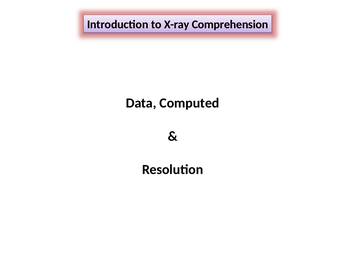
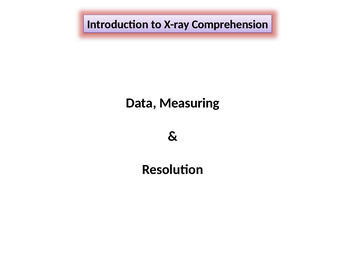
Computed: Computed -> Measuring (189, 103)
